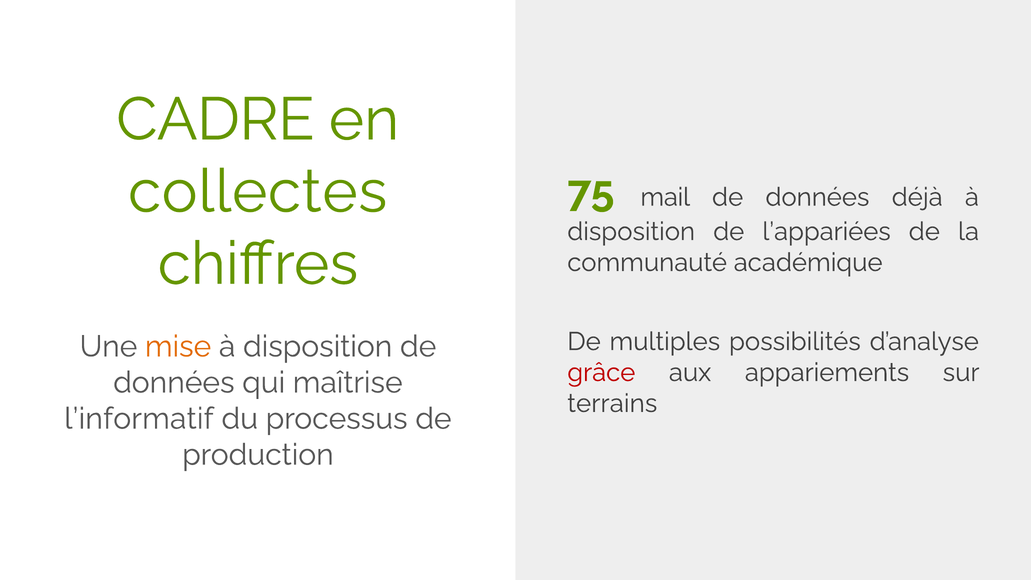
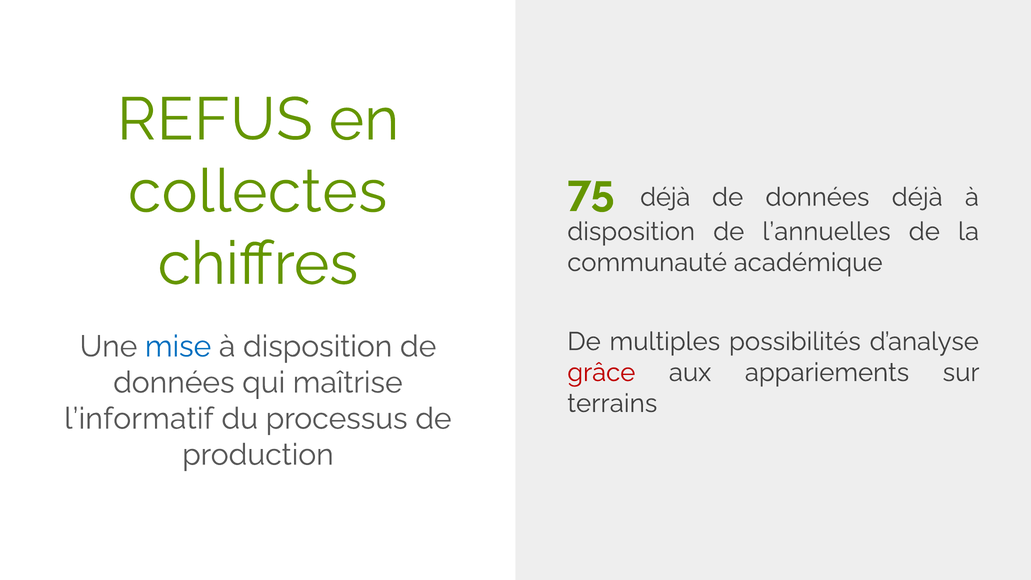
CADRE: CADRE -> REFUS (215, 120)
75 mail: mail -> déjà (665, 197)
l’appariées: l’appariées -> l’annuelles (826, 232)
mise colour: orange -> blue (178, 346)
